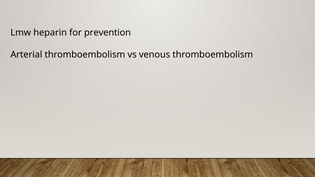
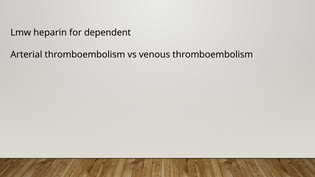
prevention: prevention -> dependent (108, 33)
